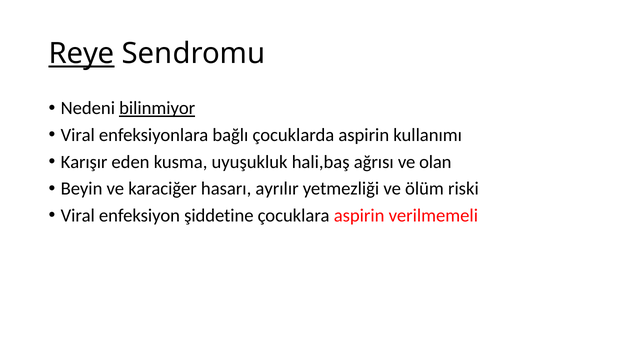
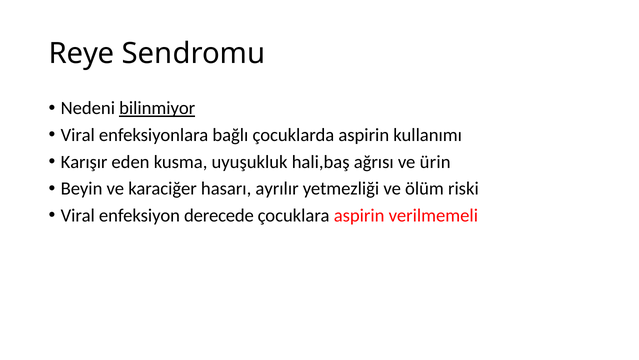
Reye underline: present -> none (82, 54)
olan: olan -> ürin (435, 162)
şiddetine: şiddetine -> derecede (219, 215)
